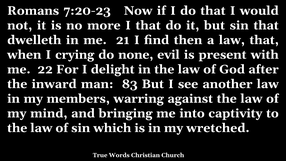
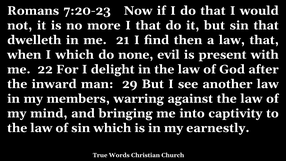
I crying: crying -> which (75, 55)
83: 83 -> 29 (130, 84)
wretched: wretched -> earnestly (218, 128)
